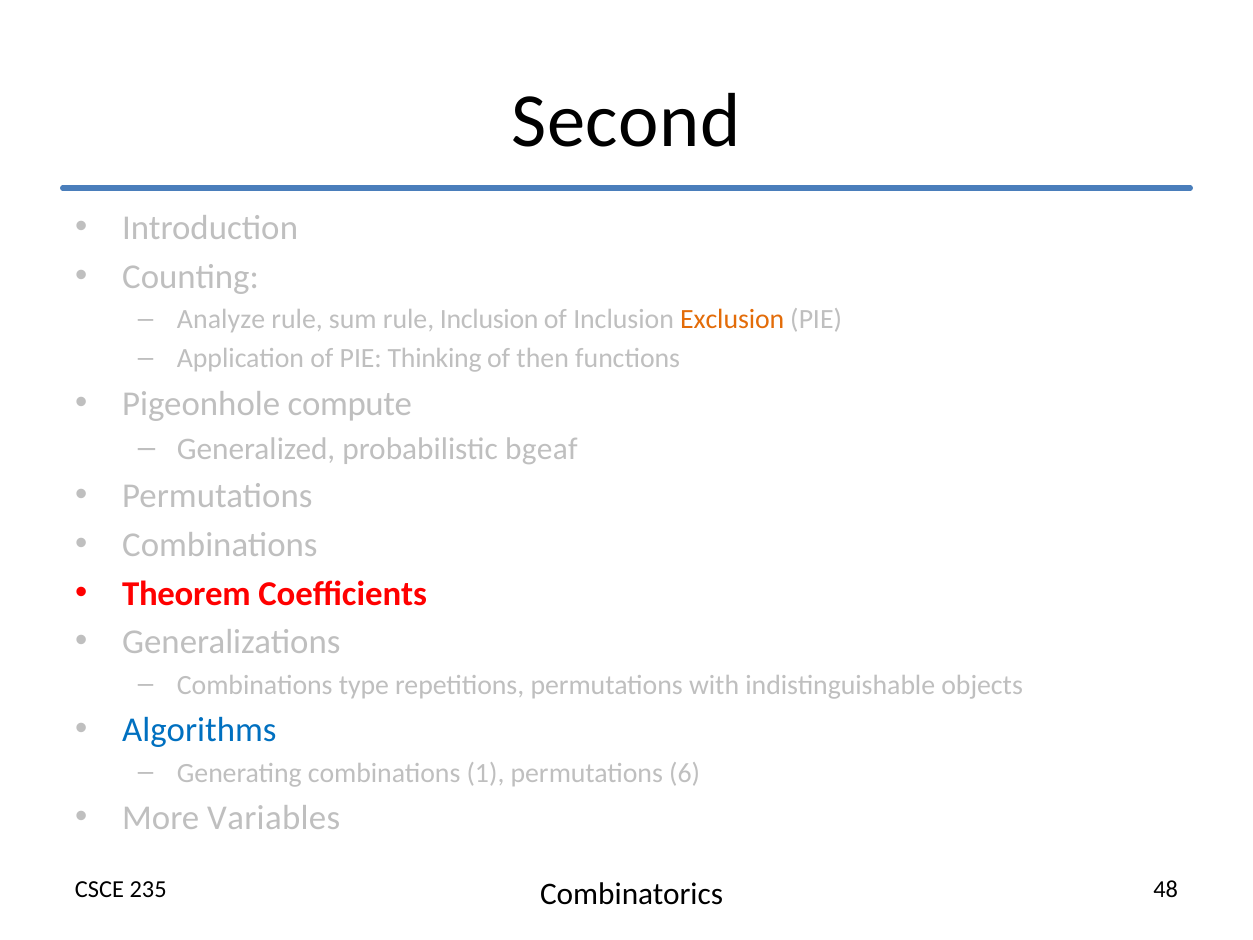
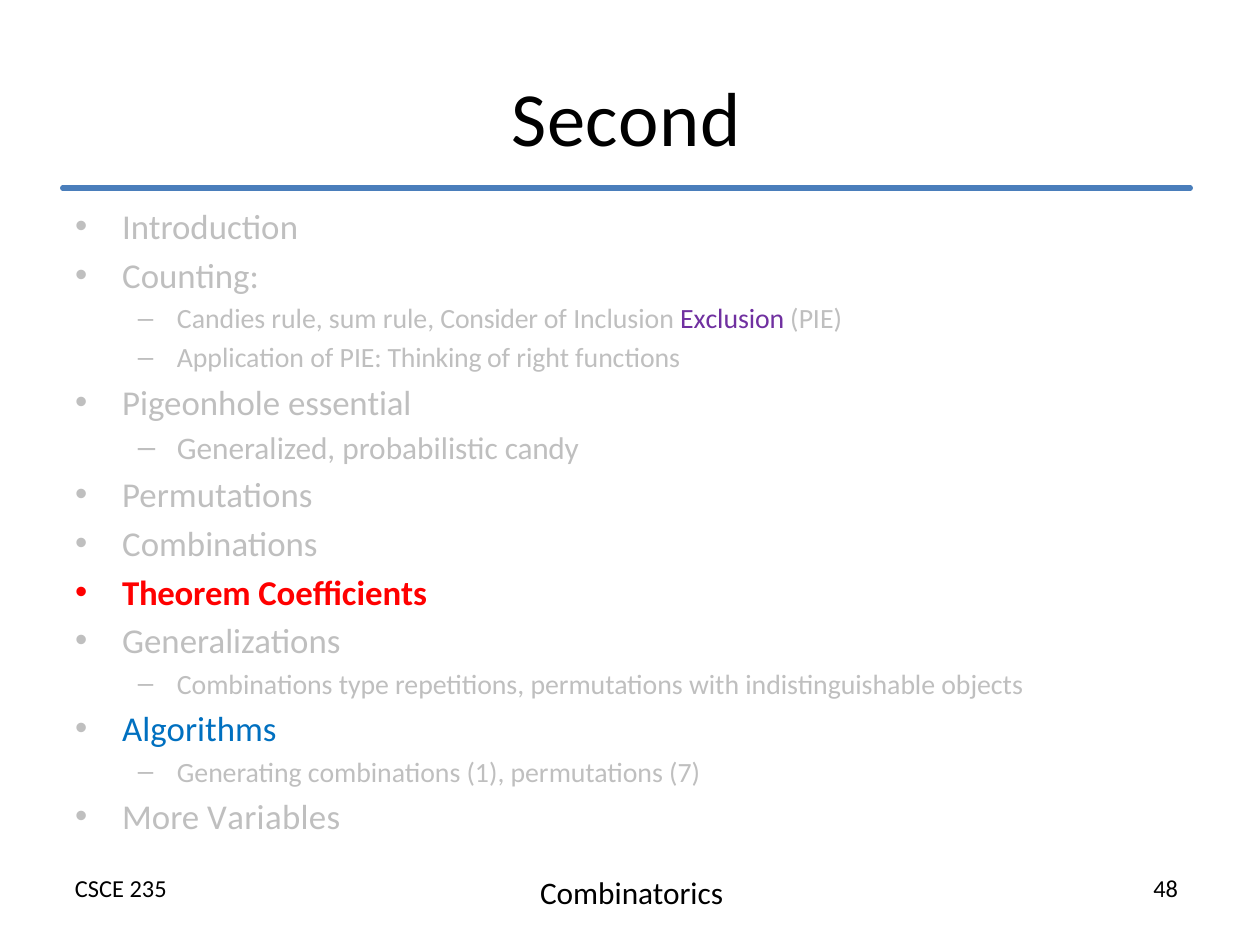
Analyze: Analyze -> Candies (221, 319)
rule Inclusion: Inclusion -> Consider (489, 319)
Exclusion colour: orange -> purple (732, 319)
then: then -> right (543, 358)
compute: compute -> essential (350, 403)
bgeaf: bgeaf -> candy (542, 449)
6: 6 -> 7 (685, 773)
